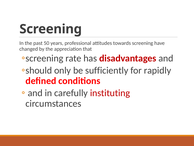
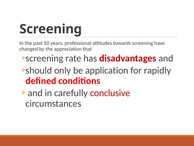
sufficiently: sufficiently -> application (107, 70)
instituting: instituting -> conclusive (110, 93)
